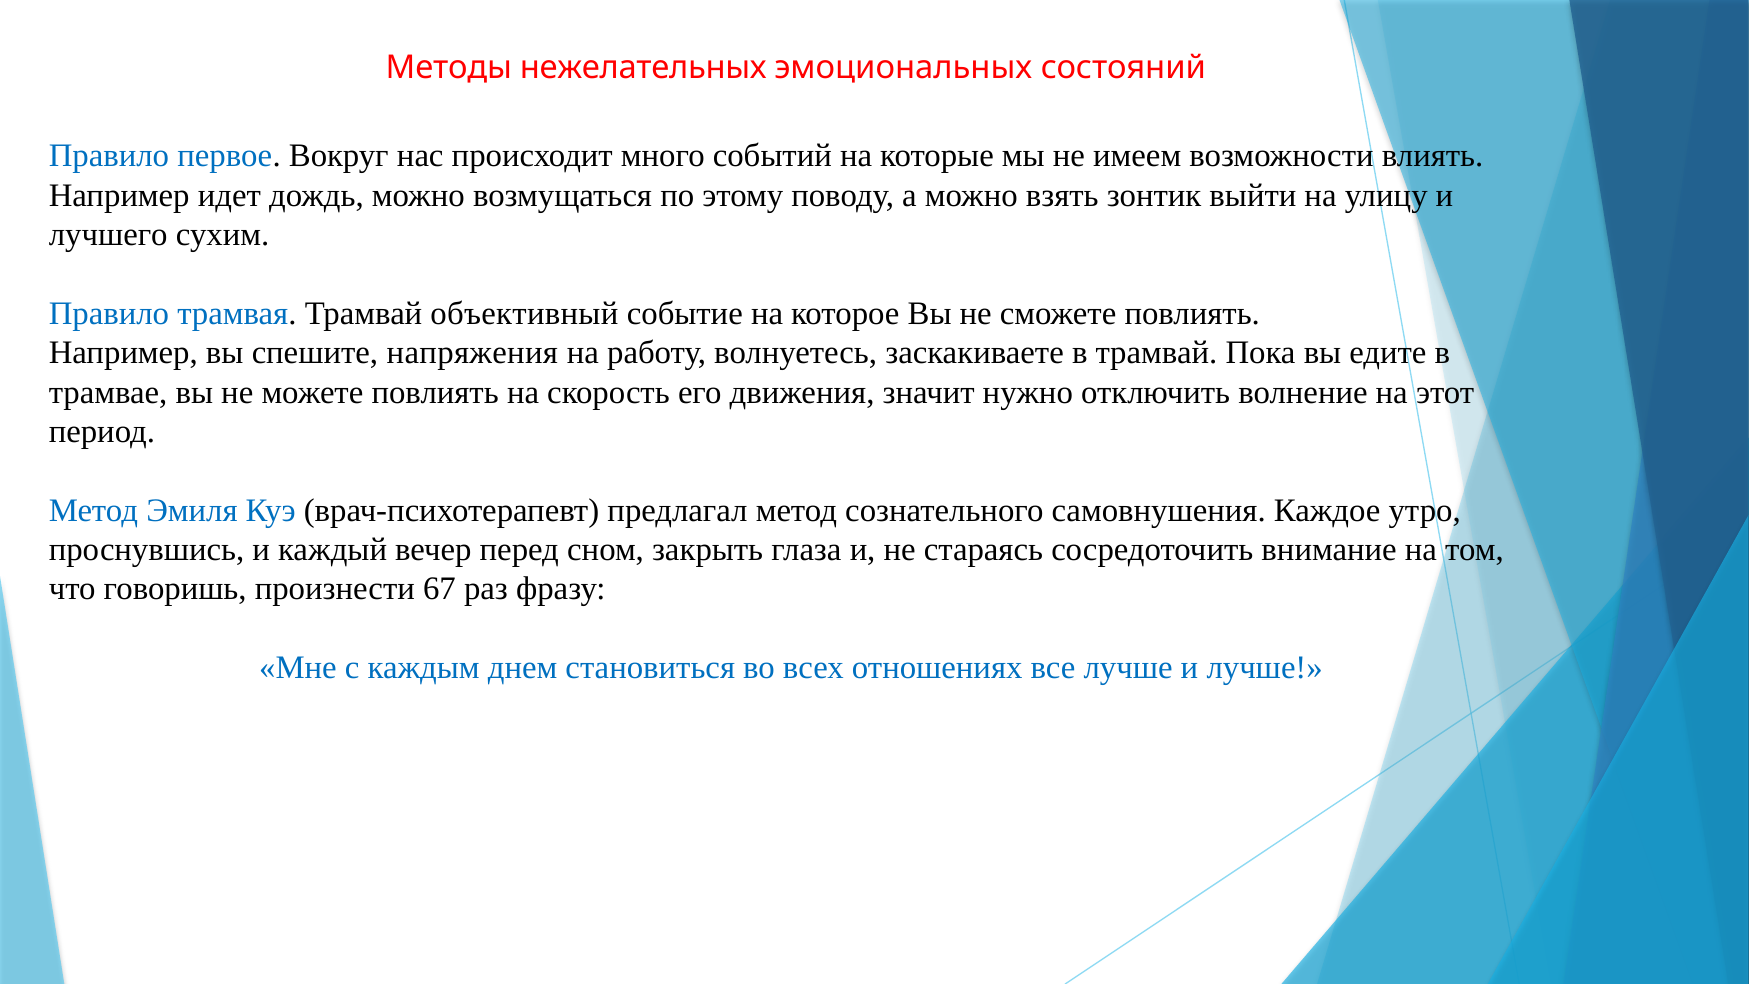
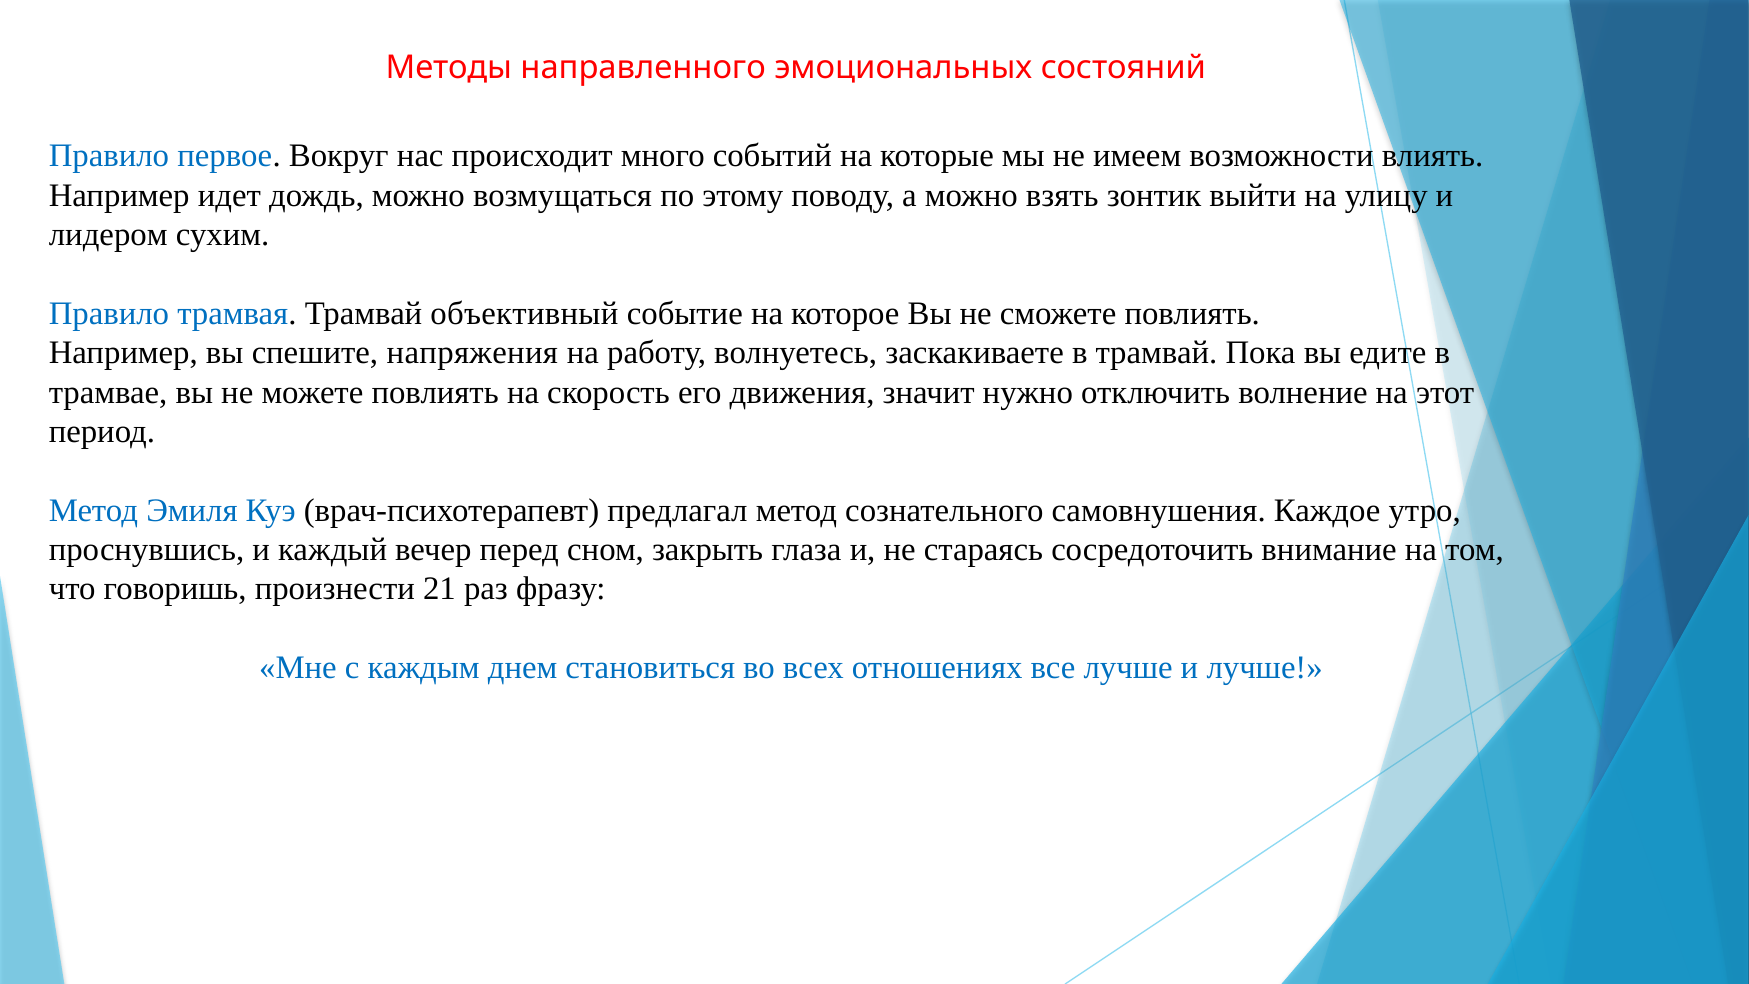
нежелательных: нежелательных -> направленного (643, 68)
лучшего: лучшего -> лидером (108, 235)
67: 67 -> 21 (439, 589)
